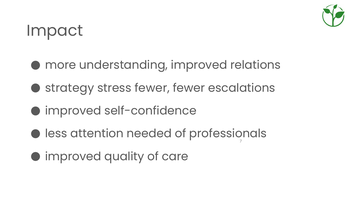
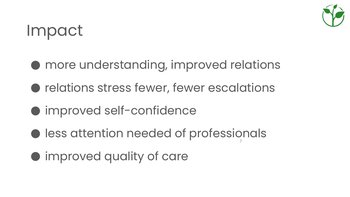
strategy: strategy -> relations (70, 88)
